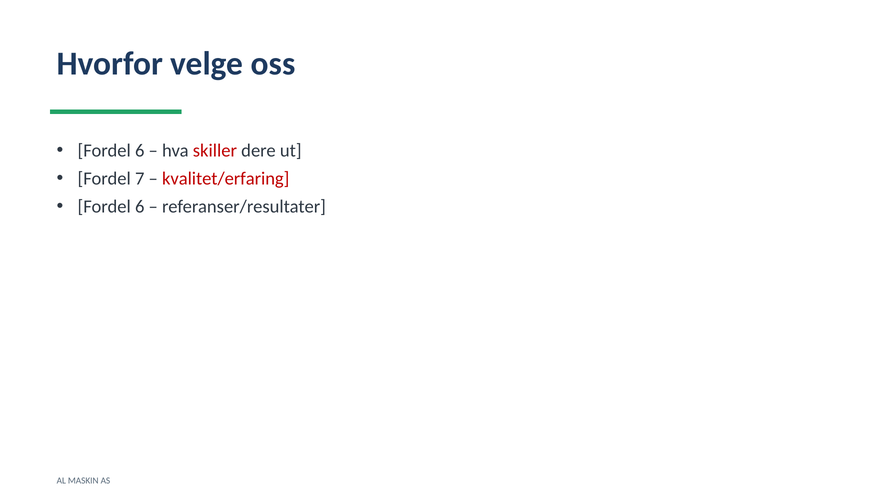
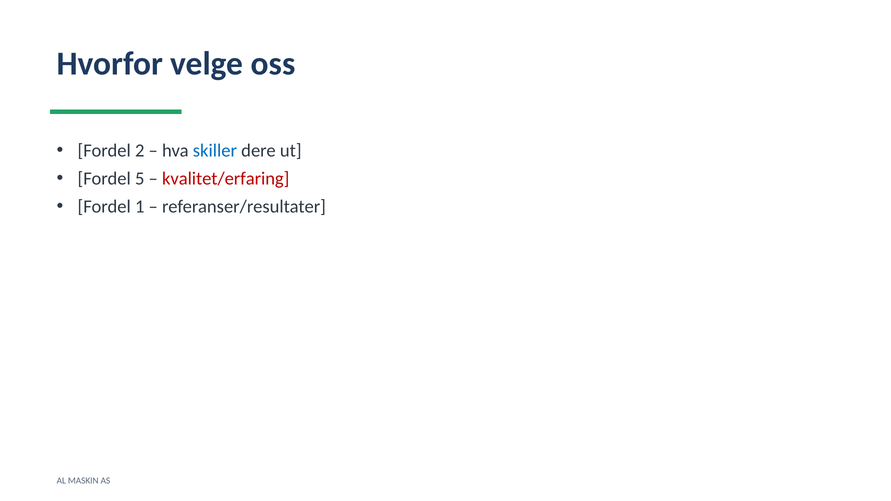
6: 6 -> 2 (140, 151)
skiller colour: red -> blue (215, 151)
7: 7 -> 5 (140, 179)
6: 6 -> 1 (140, 207)
